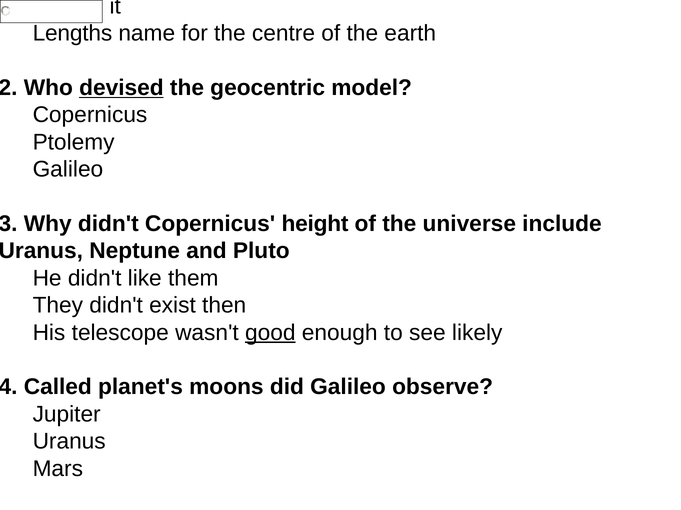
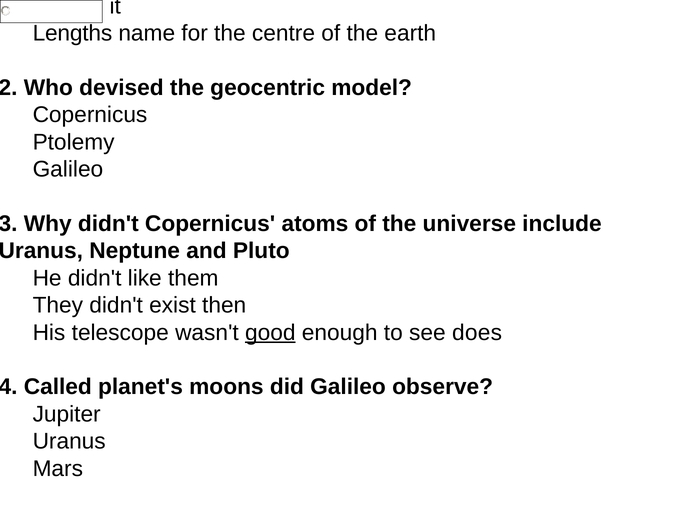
devised underline: present -> none (121, 88)
height: height -> atoms (315, 224)
see likely: likely -> does (477, 333)
